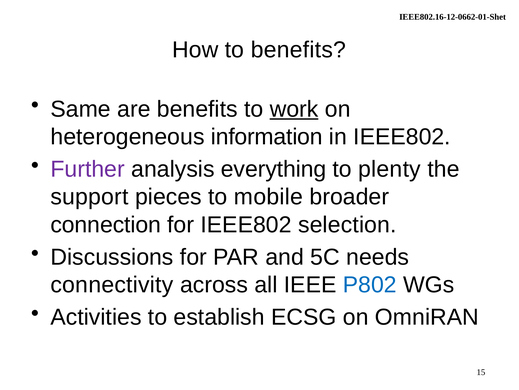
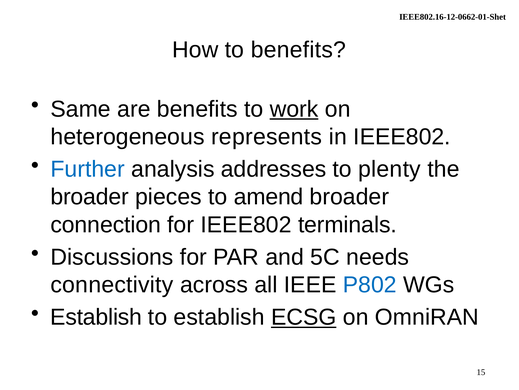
information: information -> represents (267, 137)
Further colour: purple -> blue (88, 169)
everything: everything -> addresses (274, 169)
support: support -> broader (90, 197)
mobile: mobile -> amend (269, 197)
selection: selection -> terminals (347, 224)
Activities: Activities -> Establish (96, 317)
ECSG underline: none -> present (304, 317)
